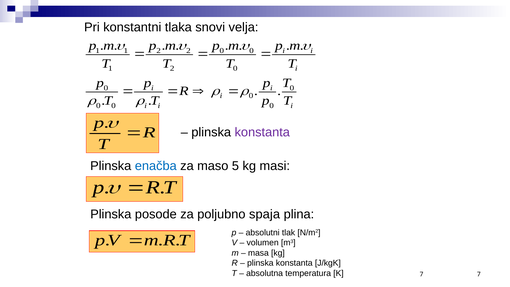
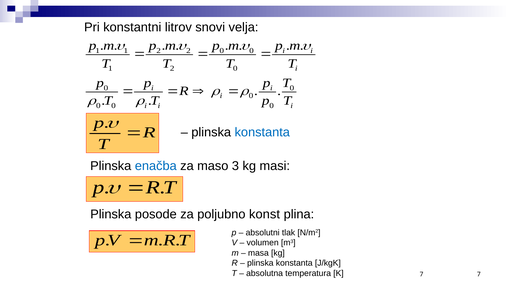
tlaka: tlaka -> litrov (178, 27)
konstanta colour: purple -> blue (262, 132)
5: 5 -> 3 (235, 166)
spaja: spaja -> konst (265, 214)
